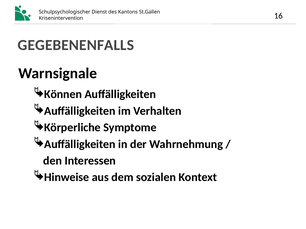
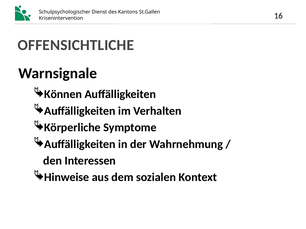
GEGEBENENFALLS: GEGEBENENFALLS -> OFFENSICHTLICHE (76, 45)
